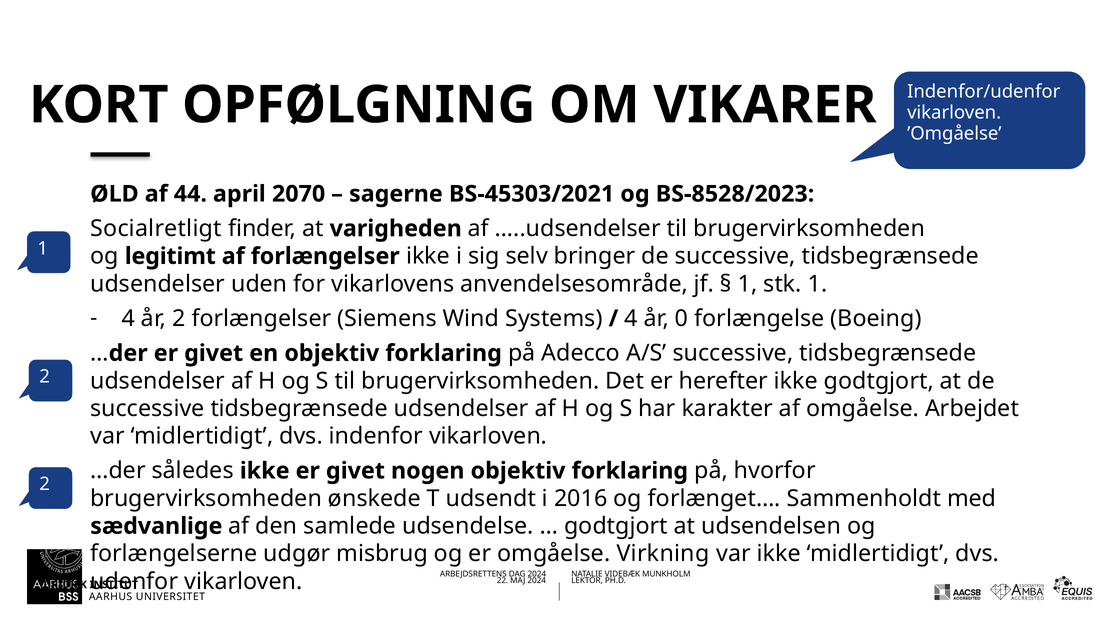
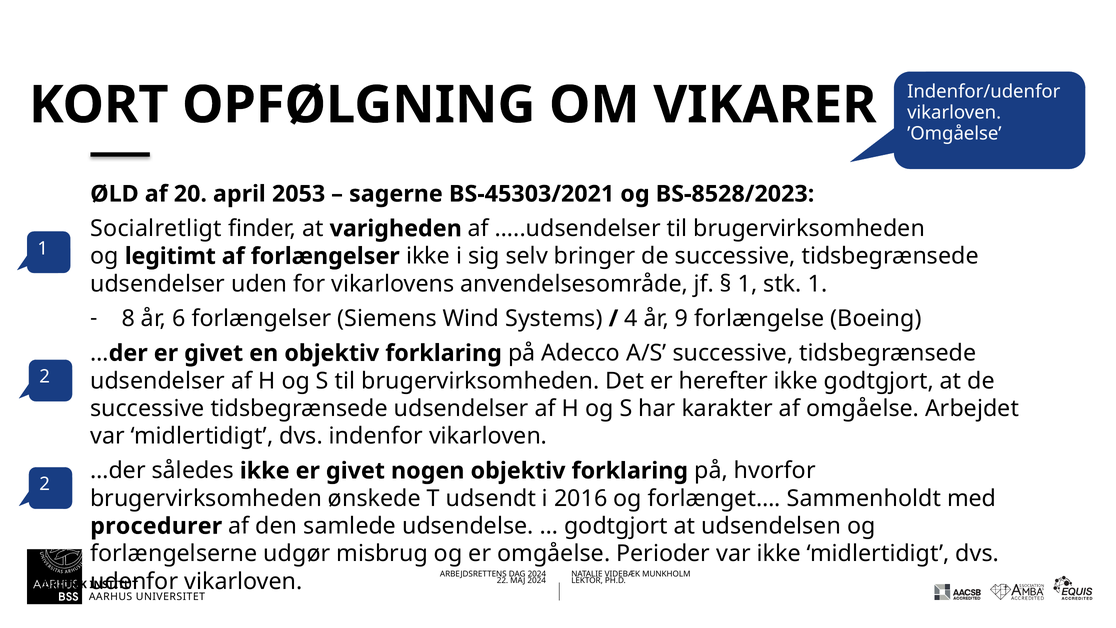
44: 44 -> 20 (190, 194)
2070: 2070 -> 2053 (299, 194)
4: 4 -> 8 (128, 319)
år 2: 2 -> 6 (179, 319)
0: 0 -> 9 (682, 319)
sædvanlige: sædvanlige -> procedurer (156, 526)
Virkning: Virkning -> Perioder (663, 554)
